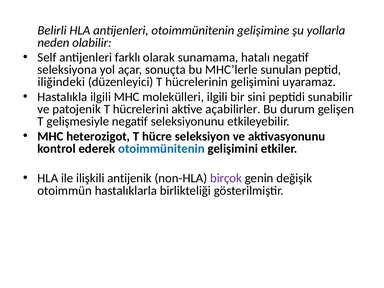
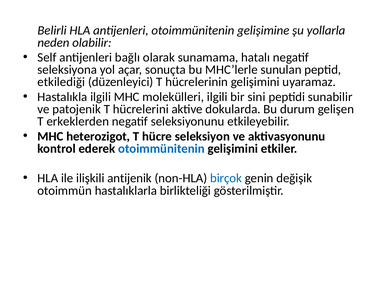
farklı: farklı -> bağlı (128, 57)
iliğindeki: iliğindeki -> etkilediği (61, 82)
açabilirler: açabilirler -> dokularda (233, 109)
gelişmesiyle: gelişmesiyle -> erkeklerden (78, 121)
birçok colour: purple -> blue (226, 178)
